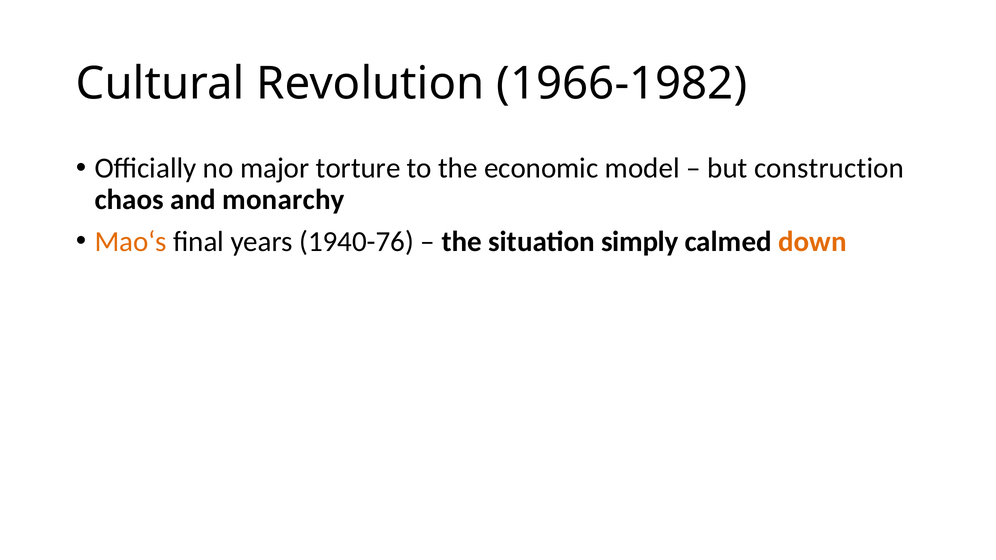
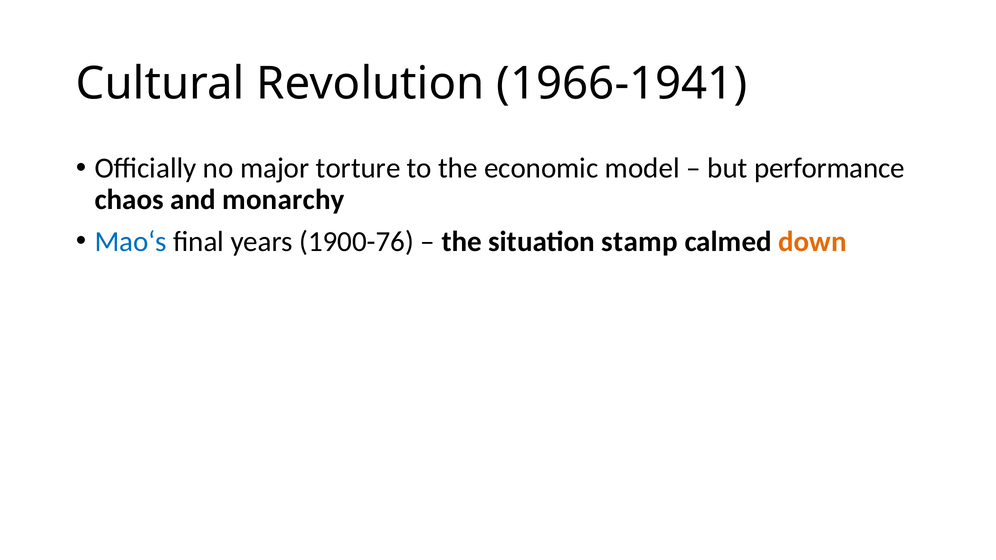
1966-1982: 1966-1982 -> 1966-1941 (622, 84)
construction: construction -> performance (829, 168)
Mao‘s colour: orange -> blue (131, 242)
1940-76: 1940-76 -> 1900-76 (357, 242)
simply: simply -> stamp (640, 242)
